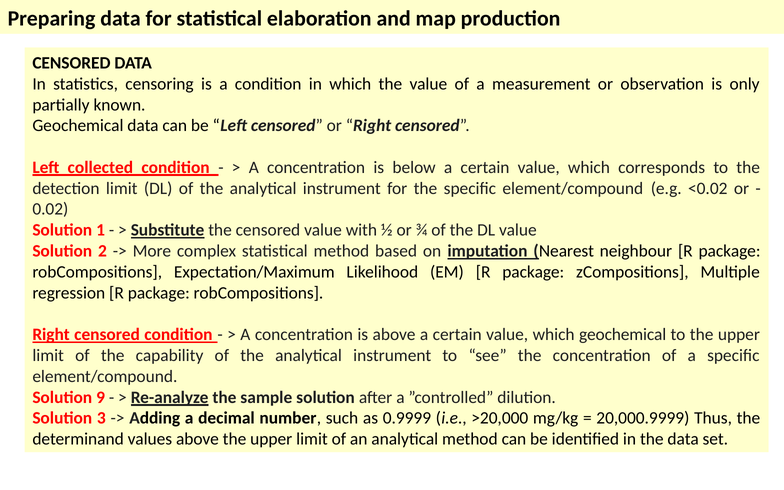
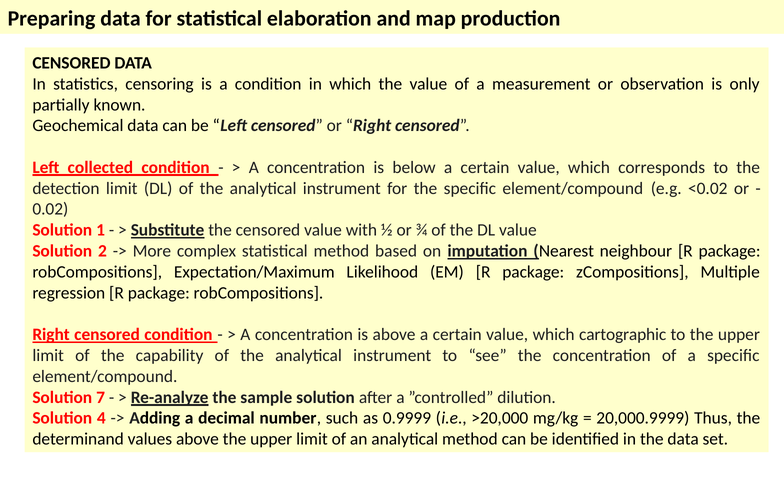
which geochemical: geochemical -> cartographic (623, 335)
9: 9 -> 7 (101, 397)
3: 3 -> 4 (101, 418)
